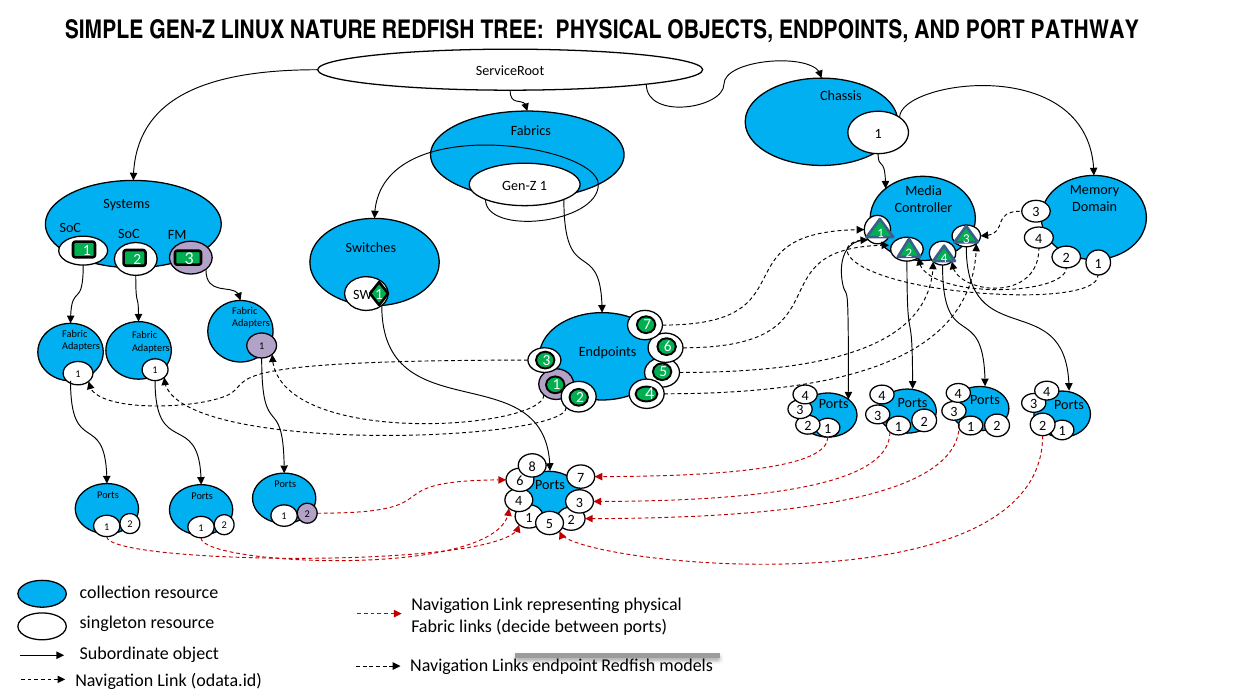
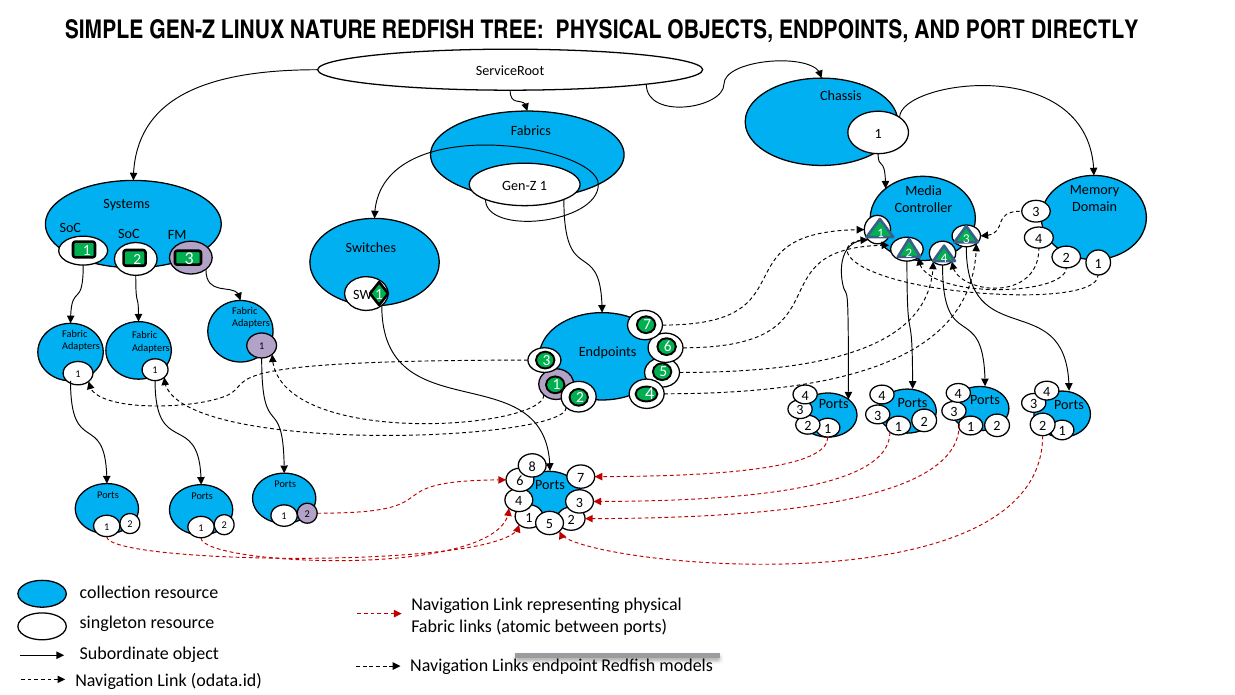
PATHWAY: PATHWAY -> DIRECTLY (1085, 30)
decide: decide -> atomic (523, 626)
